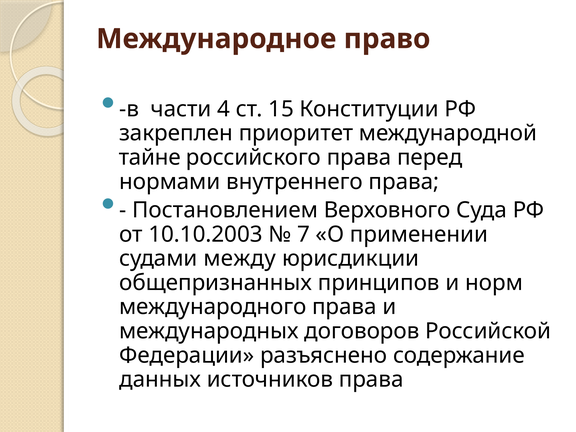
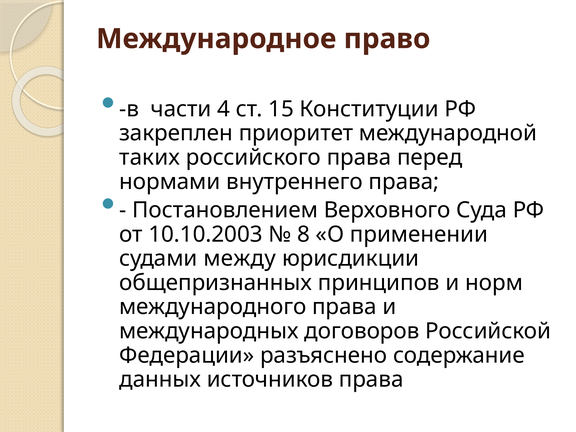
тайне: тайне -> таких (150, 157)
7: 7 -> 8 (303, 234)
